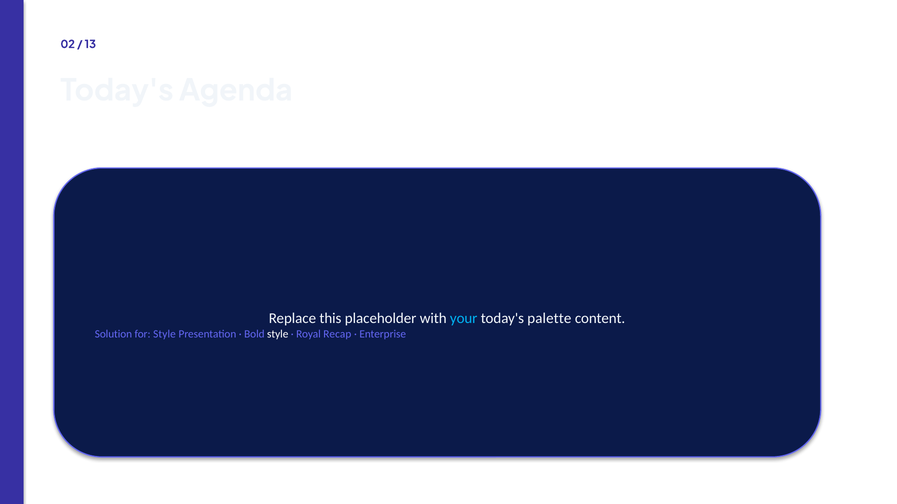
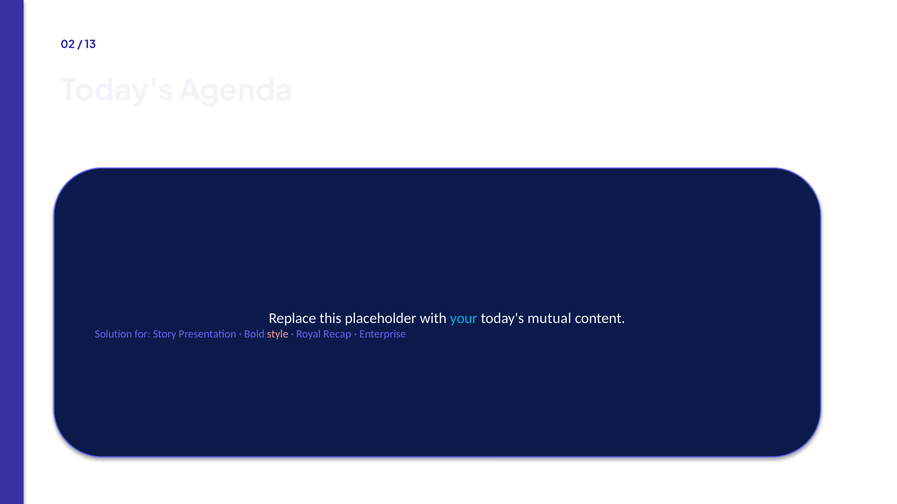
palette: palette -> mutual (549, 319)
for Style: Style -> Story (165, 334)
style colour: white -> pink (278, 334)
